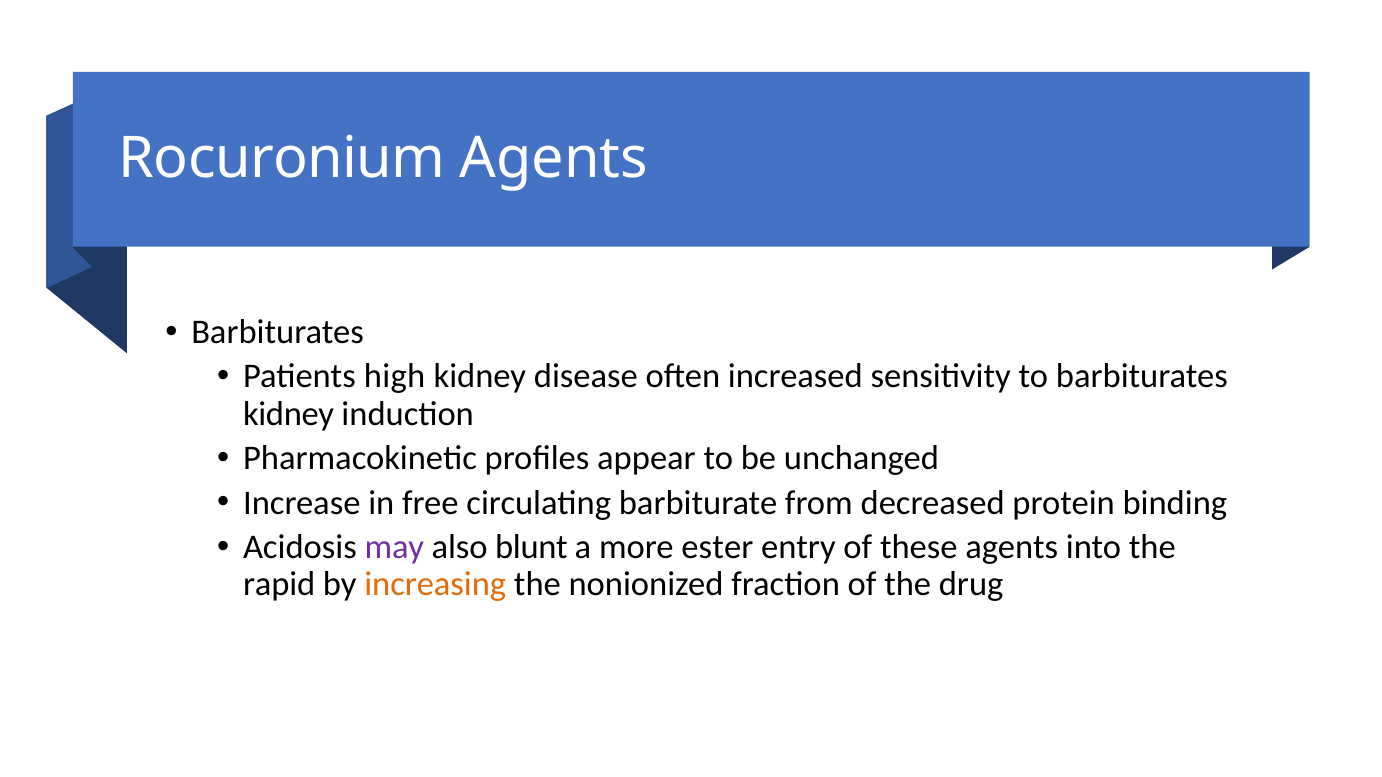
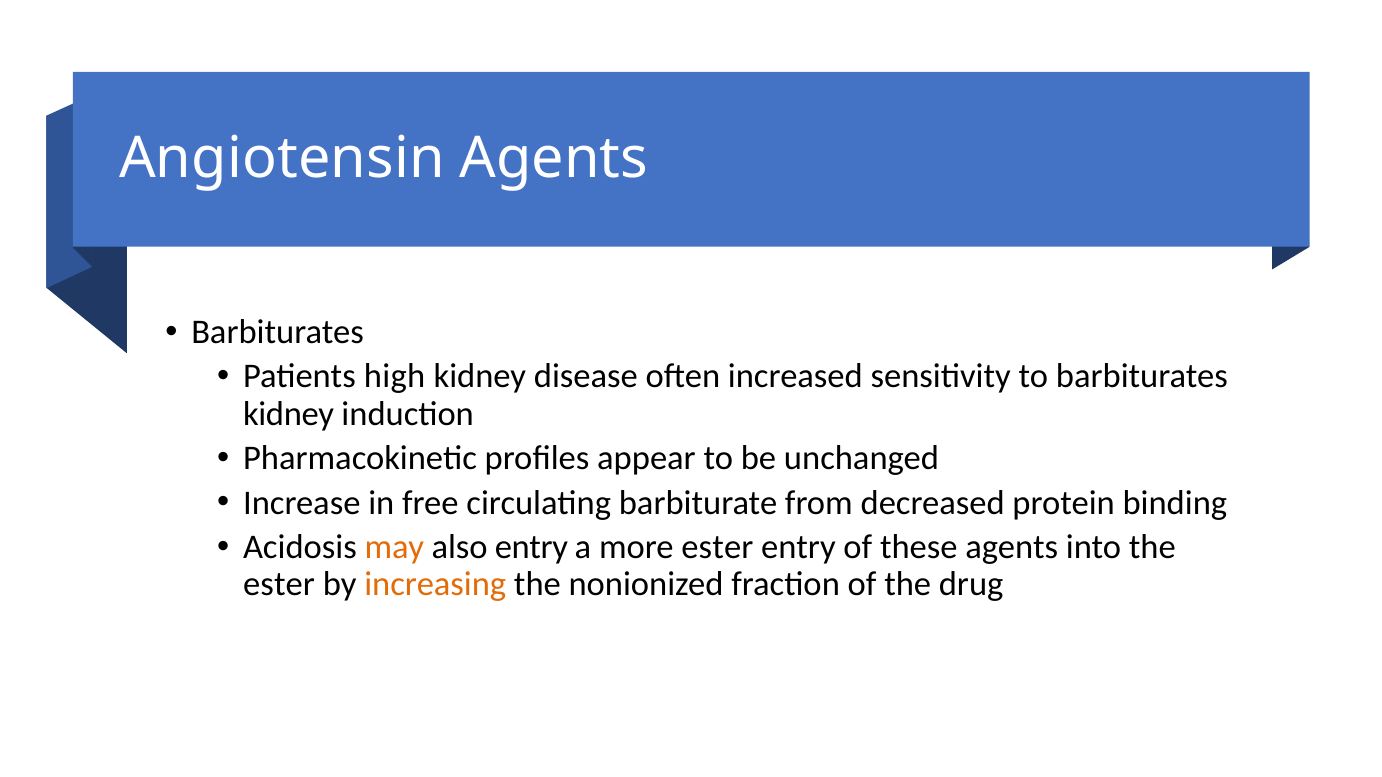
Rocuronium: Rocuronium -> Angiotensin (282, 159)
may colour: purple -> orange (394, 547)
also blunt: blunt -> entry (531, 547)
rapid: rapid -> ester (279, 585)
